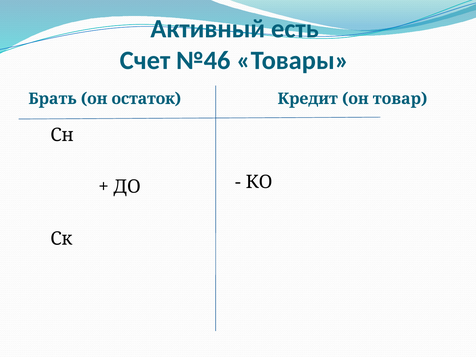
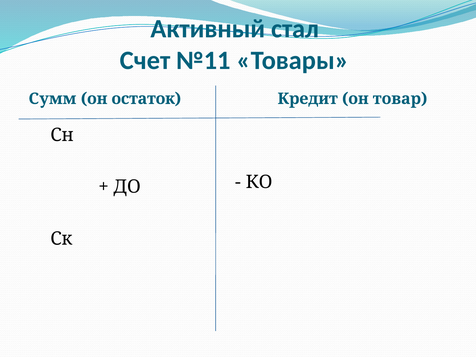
есть: есть -> стал (295, 29)
№46: №46 -> №11 (203, 60)
Брать: Брать -> Сумм (52, 99)
